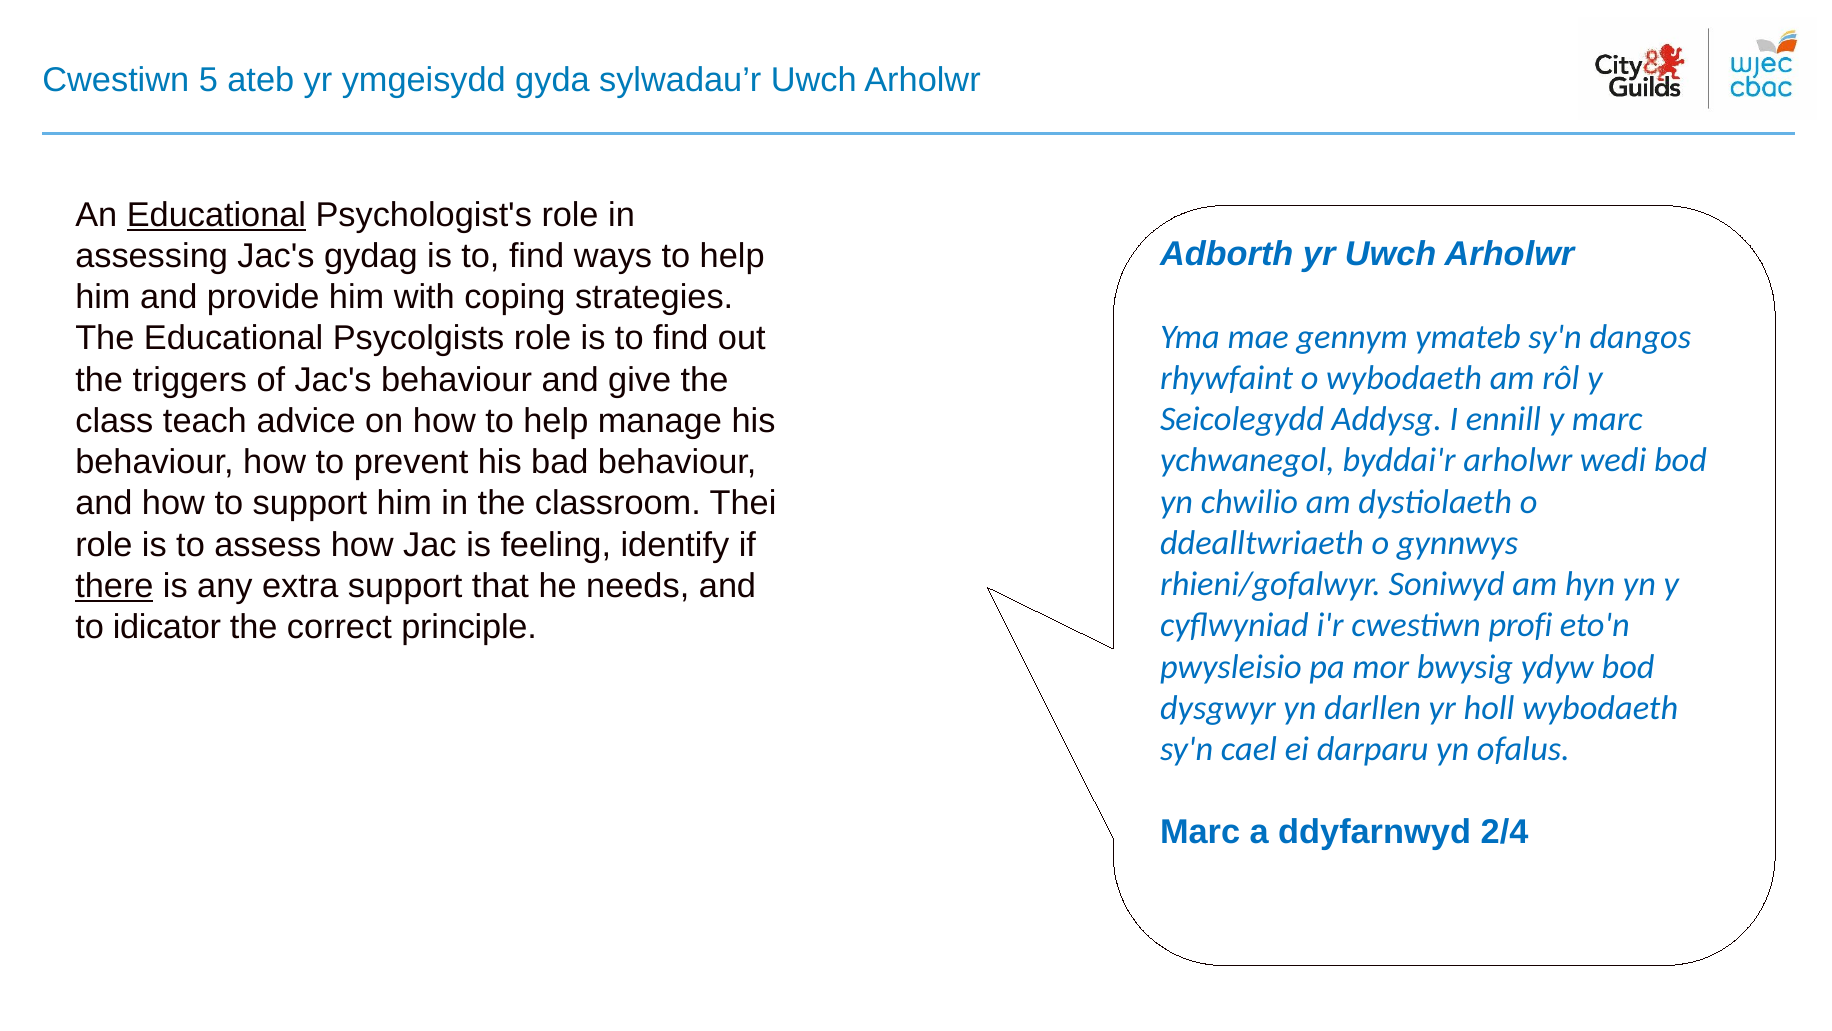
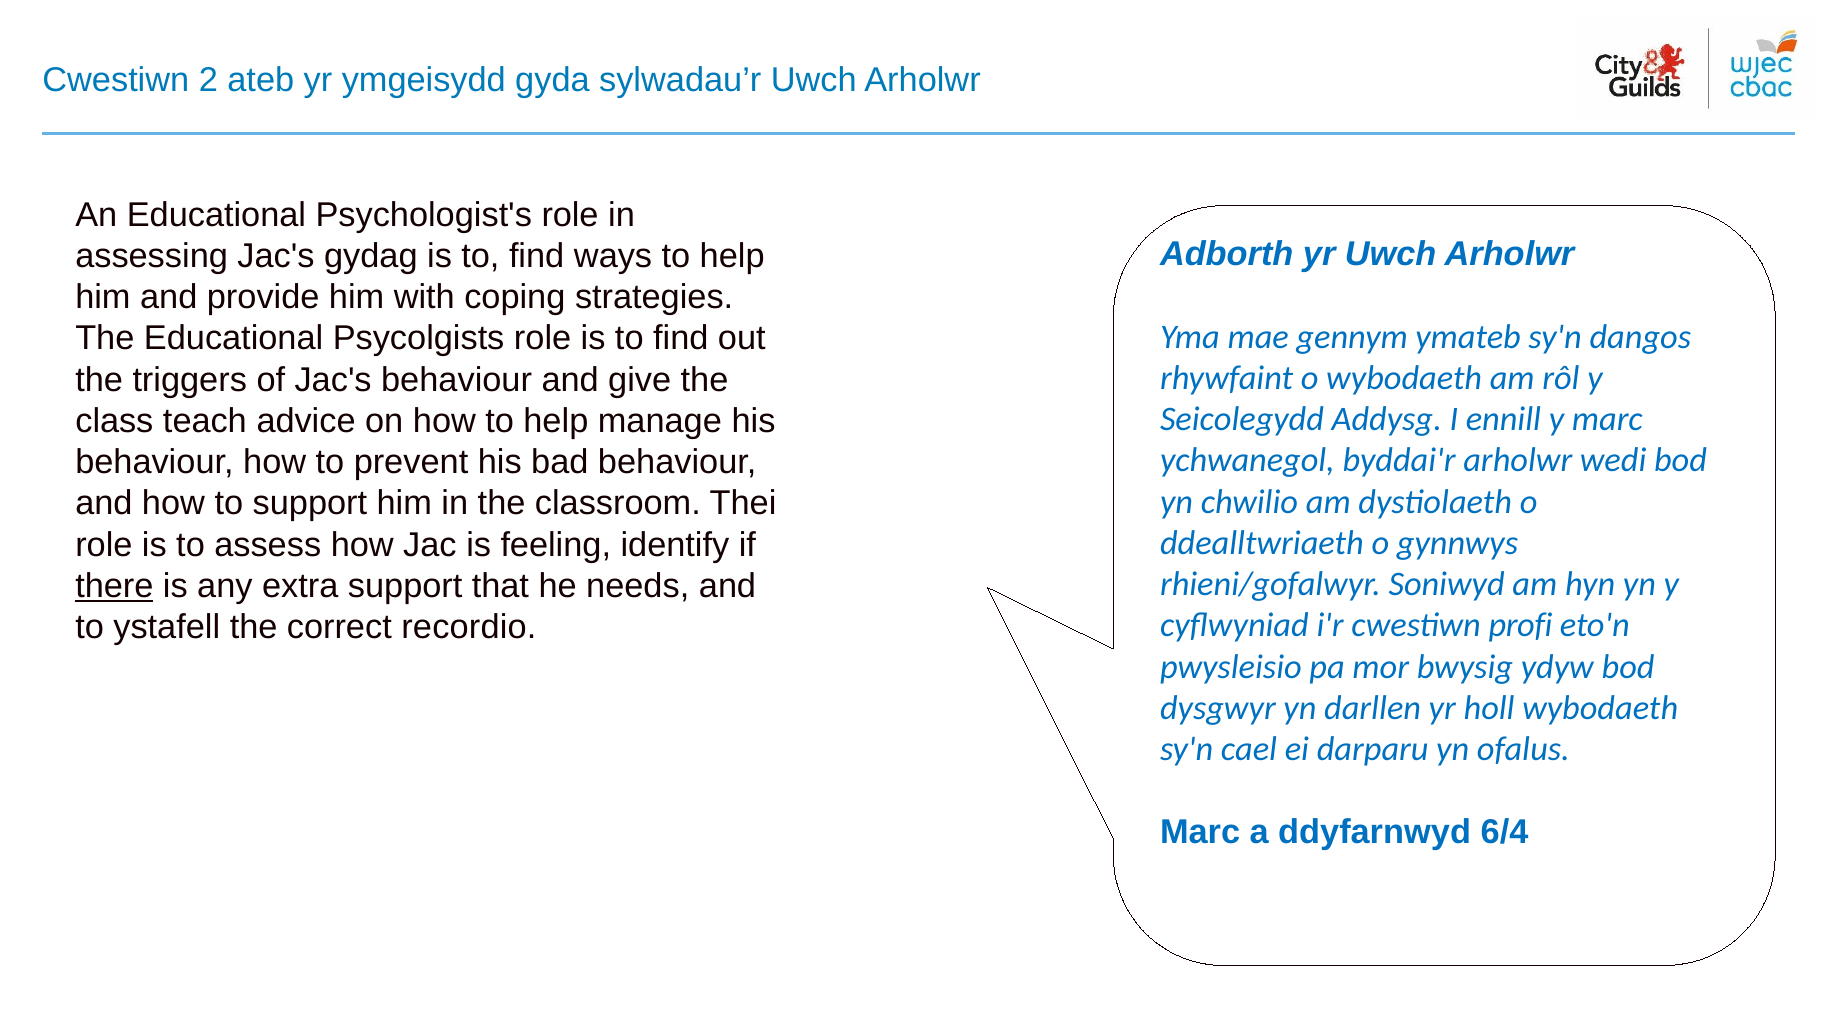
5: 5 -> 2 (208, 80)
Educational underline: present -> none (216, 215)
idicator: idicator -> ystafell (167, 627)
principle: principle -> recordio (469, 627)
2/4: 2/4 -> 6/4 (1505, 831)
